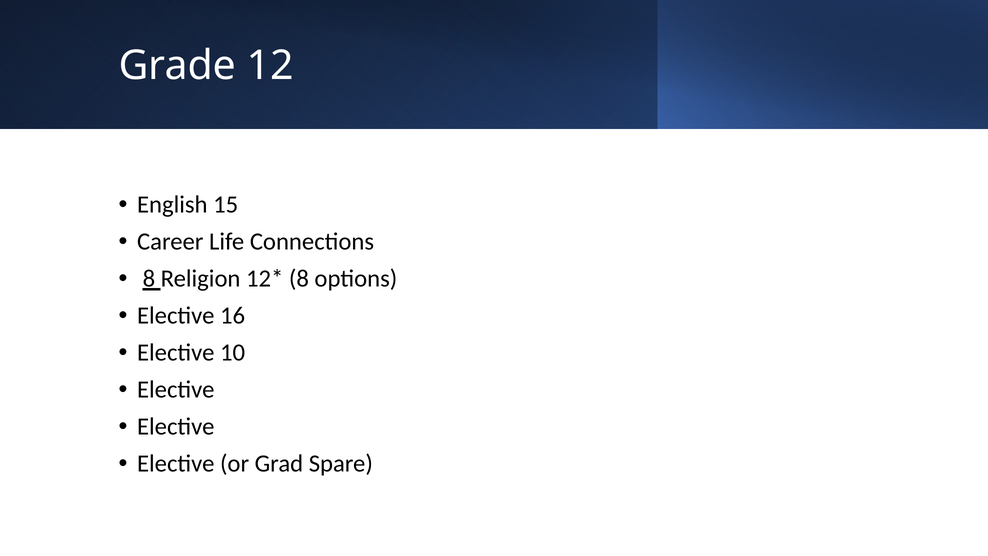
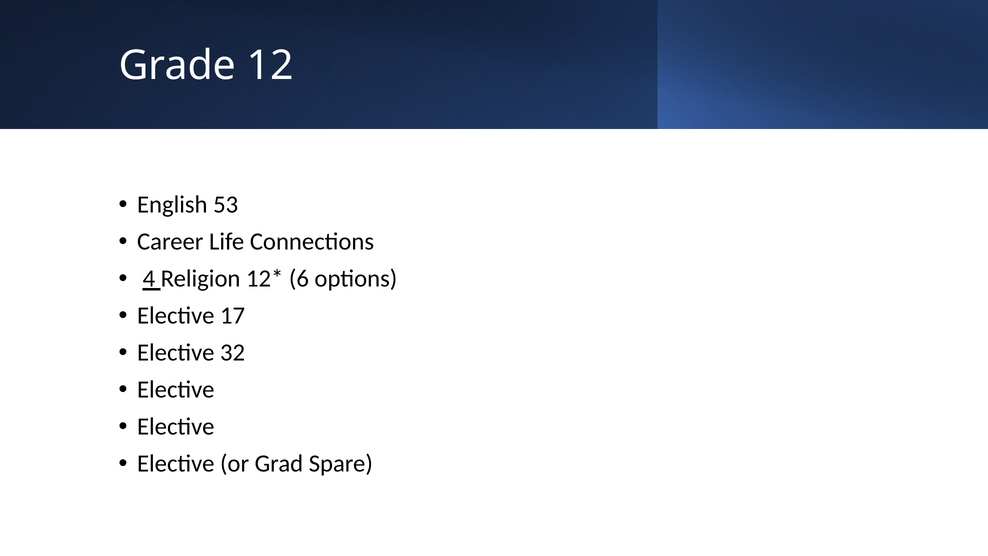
15: 15 -> 53 (226, 205)
8: 8 -> 4 (149, 279)
8: 8 -> 6 (299, 279)
16: 16 -> 17 (233, 316)
10: 10 -> 32 (233, 353)
